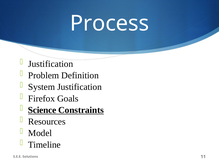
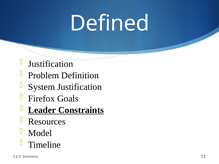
Process: Process -> Defined (110, 23)
Science: Science -> Leader (42, 110)
